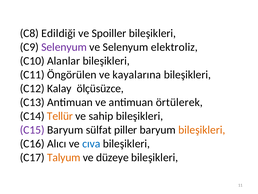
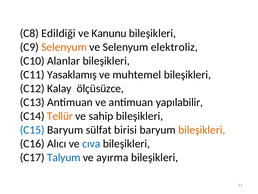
Spoiller: Spoiller -> Kanunu (109, 33)
Selenyum colour: purple -> orange (64, 47)
Öngörülen: Öngörülen -> Yasaklamış (72, 75)
kayalarına: kayalarına -> muhtemel (137, 75)
örtülerek: örtülerek -> yapılabilir (179, 102)
C15 colour: purple -> blue (32, 130)
piller: piller -> birisi (126, 130)
Talyum colour: orange -> blue (64, 157)
düzeye: düzeye -> ayırma (112, 157)
